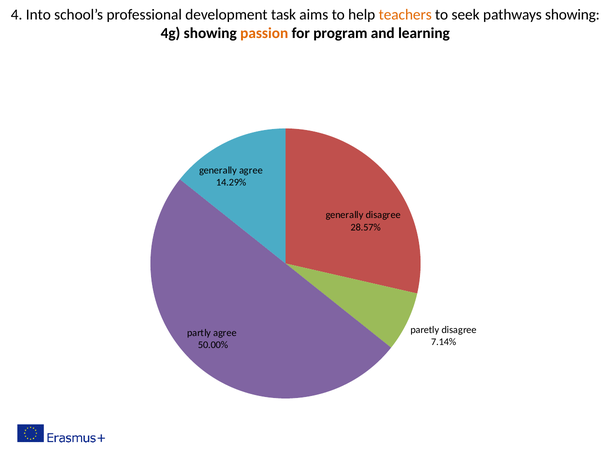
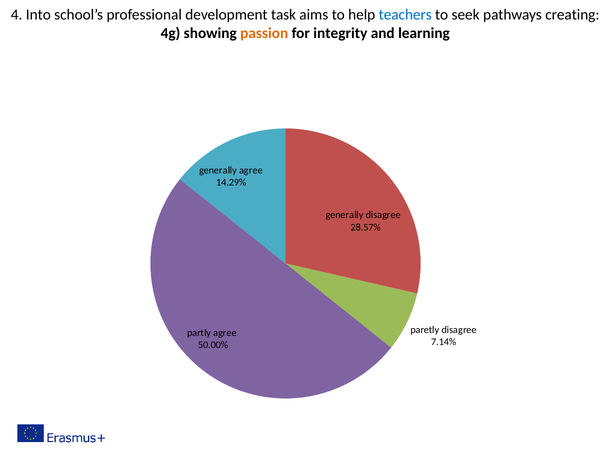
teachers colour: orange -> blue (405, 15)
pathways showing: showing -> creating (572, 15)
program: program -> integrity (340, 33)
